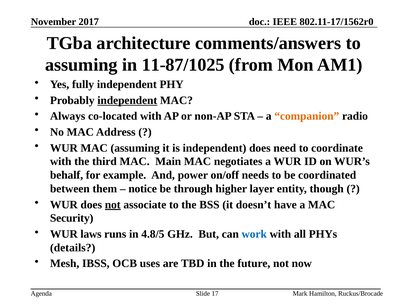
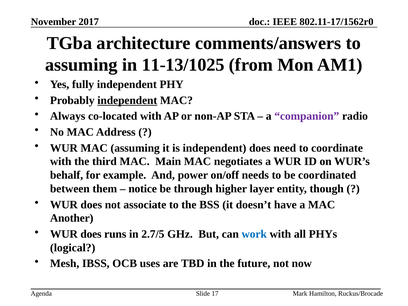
11-87/1025: 11-87/1025 -> 11-13/1025 (183, 65)
companion colour: orange -> purple (307, 116)
not underline: present -> none (113, 205)
Security: Security -> Another (72, 218)
laws: laws -> does (91, 234)
4.8/5: 4.8/5 -> 2.7/5 (153, 234)
details: details -> logical (73, 248)
